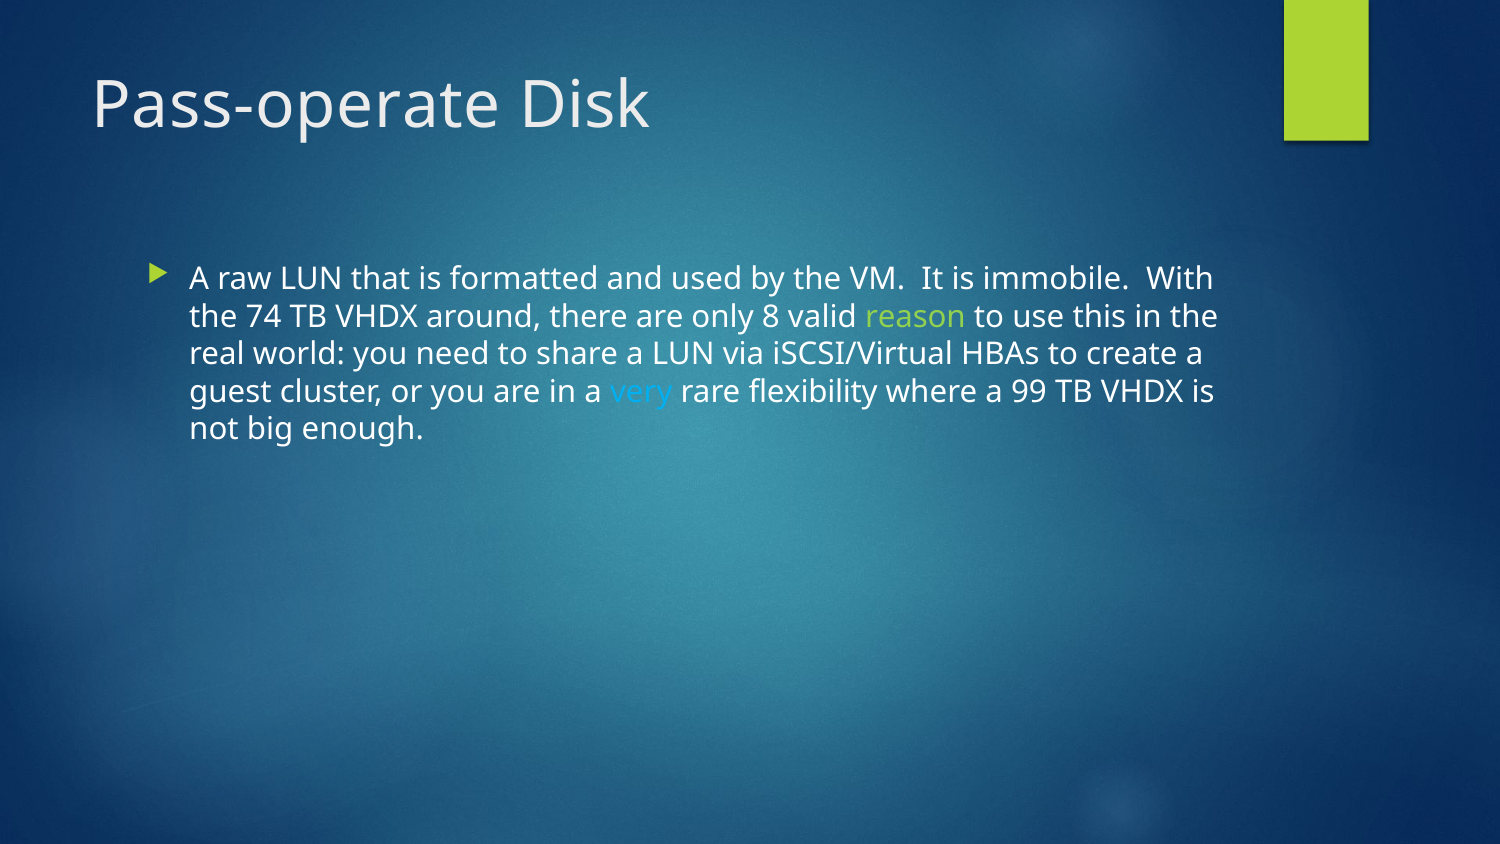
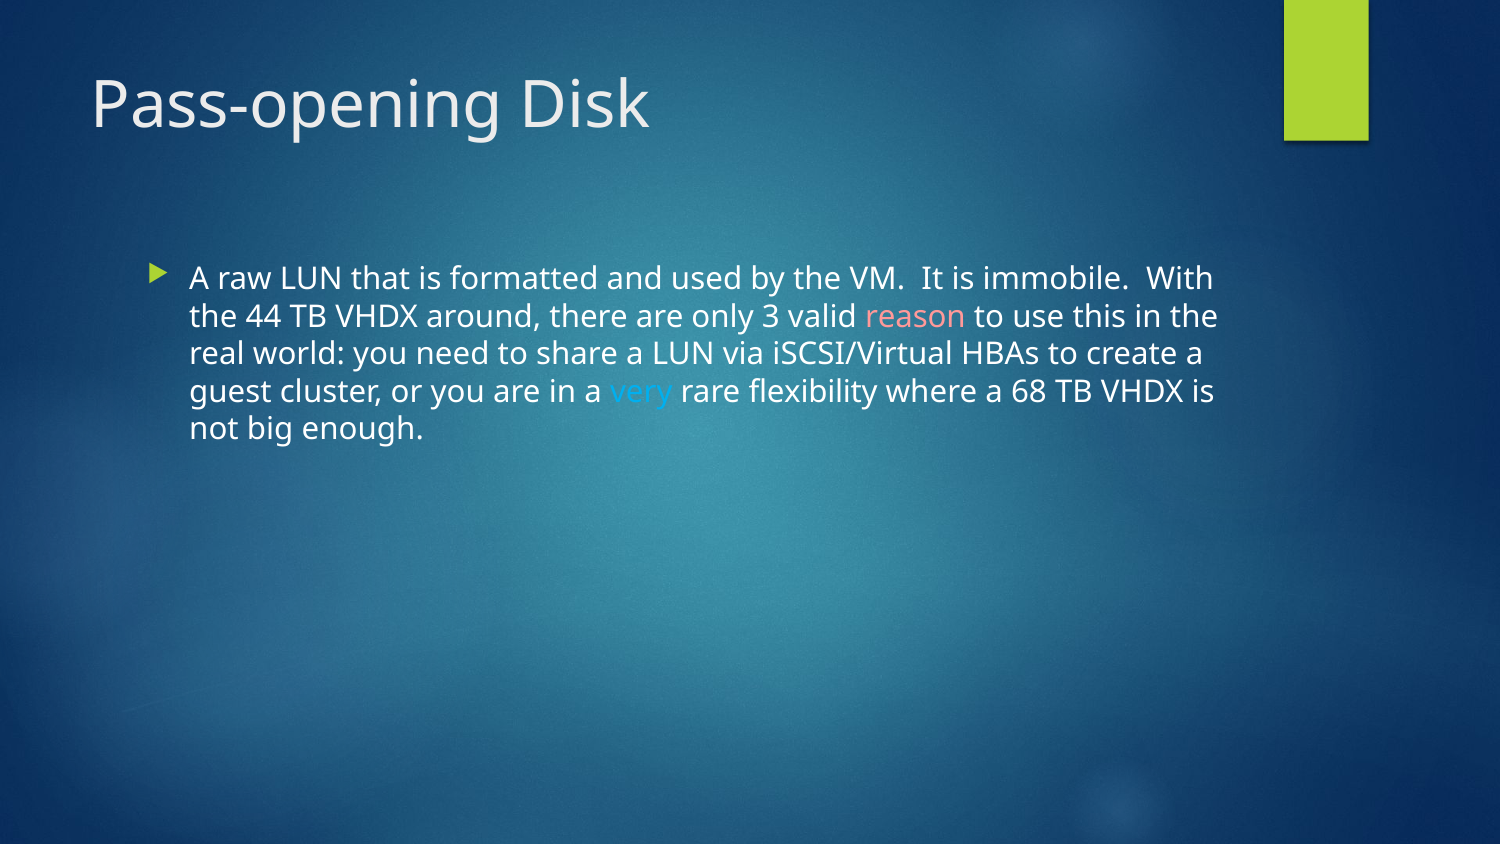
Pass-operate: Pass-operate -> Pass-opening (297, 105)
74: 74 -> 44 (264, 317)
8: 8 -> 3 (771, 317)
reason colour: light green -> pink (915, 317)
99: 99 -> 68 (1029, 392)
